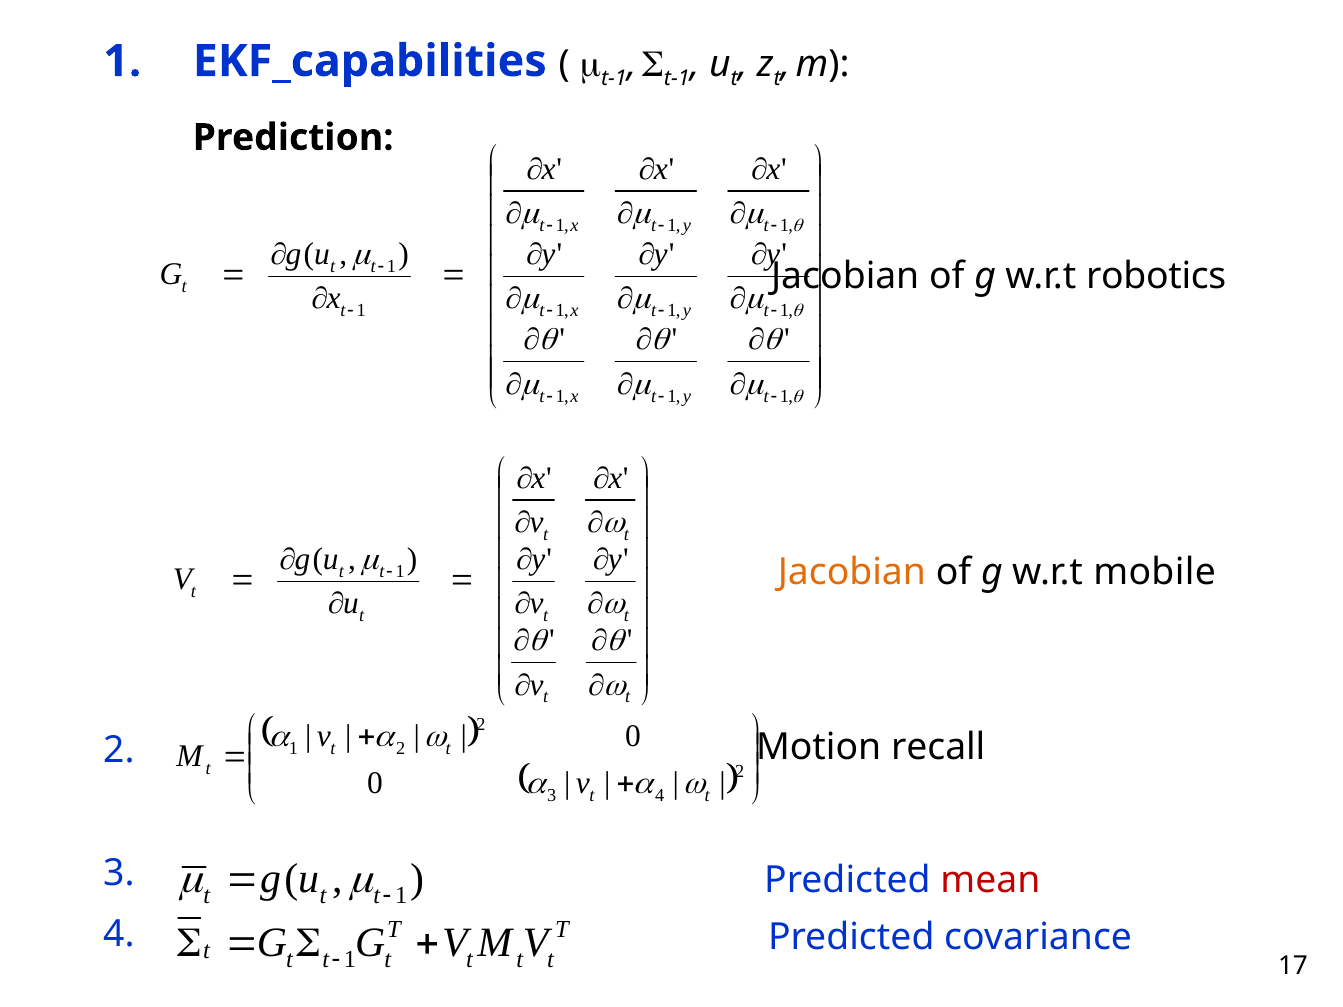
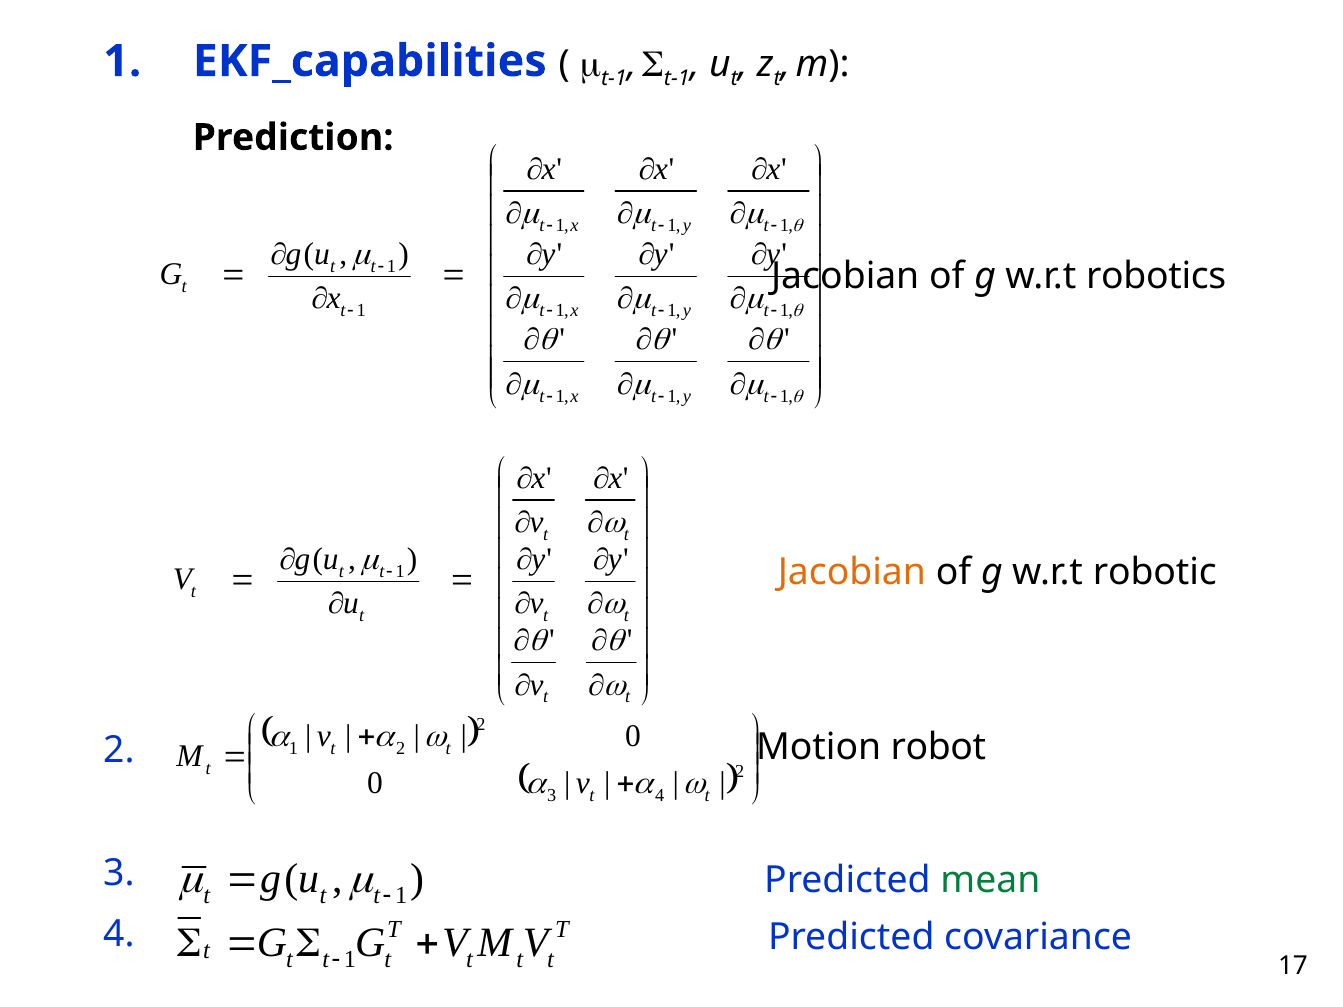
mobile: mobile -> robotic (1155, 573)
recall: recall -> robot (938, 747)
mean colour: red -> green (990, 880)
